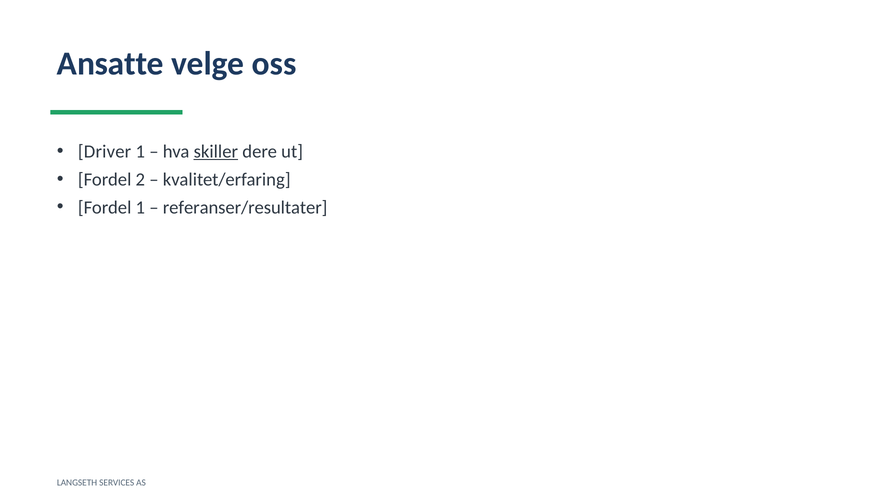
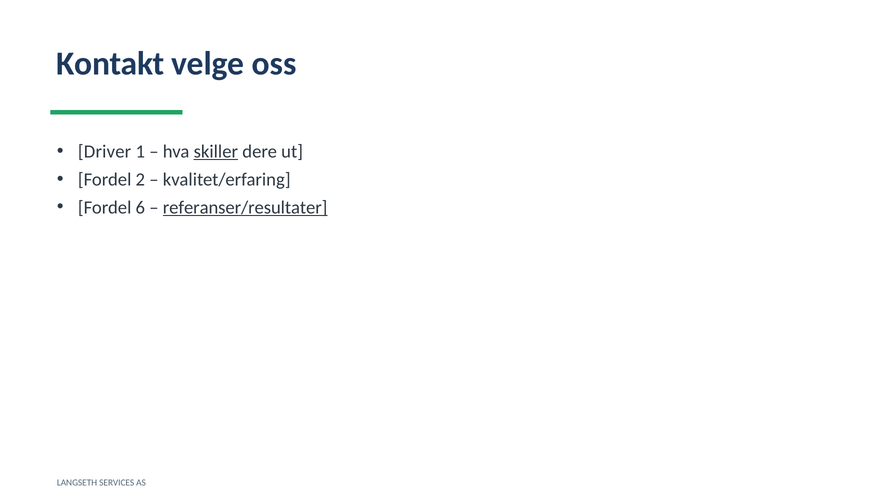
Ansatte: Ansatte -> Kontakt (110, 64)
Fordel 1: 1 -> 6 (140, 208)
referanser/resultater underline: none -> present (245, 208)
